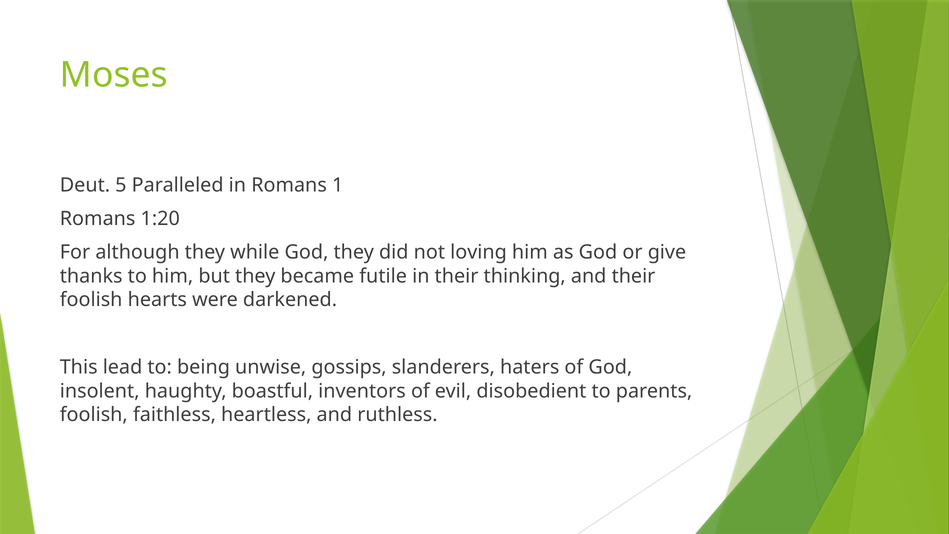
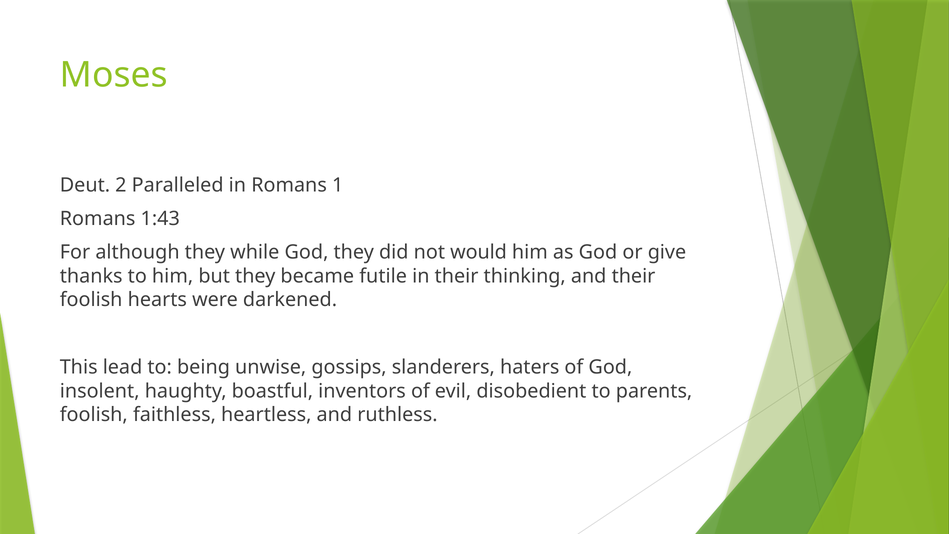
5: 5 -> 2 (121, 185)
1:20: 1:20 -> 1:43 (160, 219)
loving: loving -> would (479, 252)
